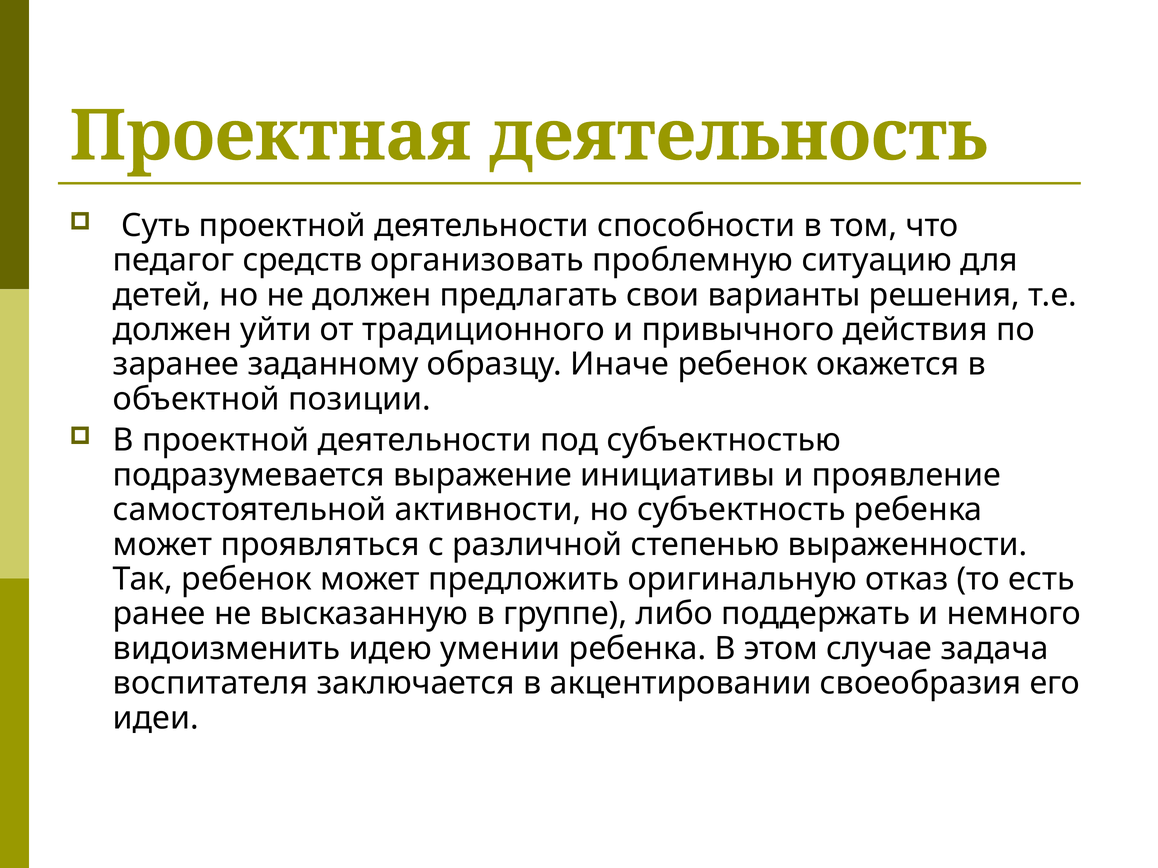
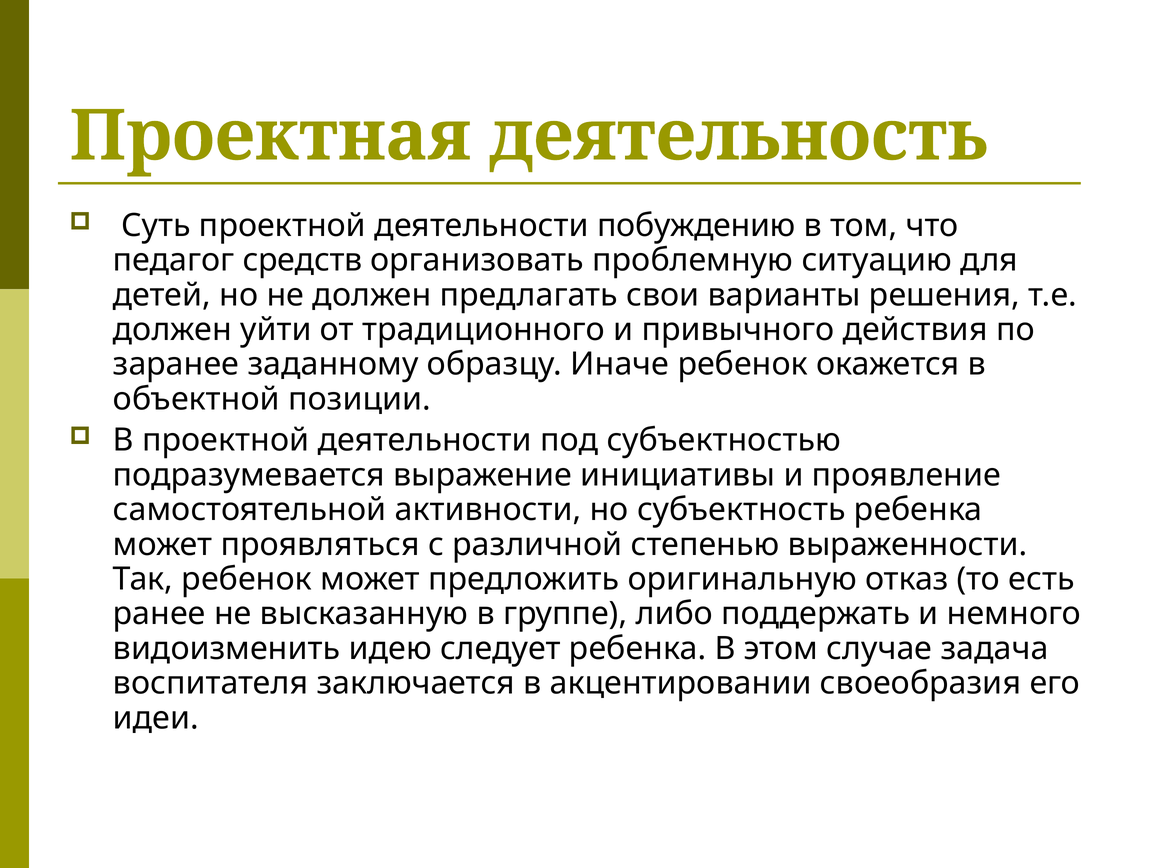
способности: способности -> побуждению (696, 226)
умении: умении -> следует (500, 649)
